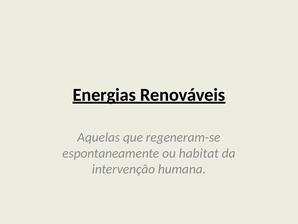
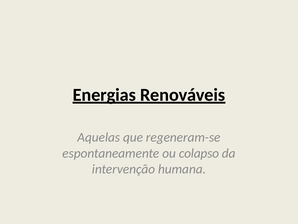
habitat: habitat -> colapso (199, 153)
